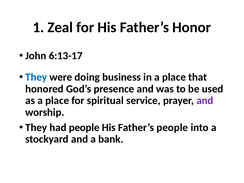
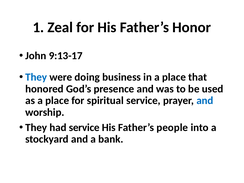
6:13-17: 6:13-17 -> 9:13-17 (66, 56)
and colour: purple -> blue (205, 101)
had people: people -> service (84, 127)
